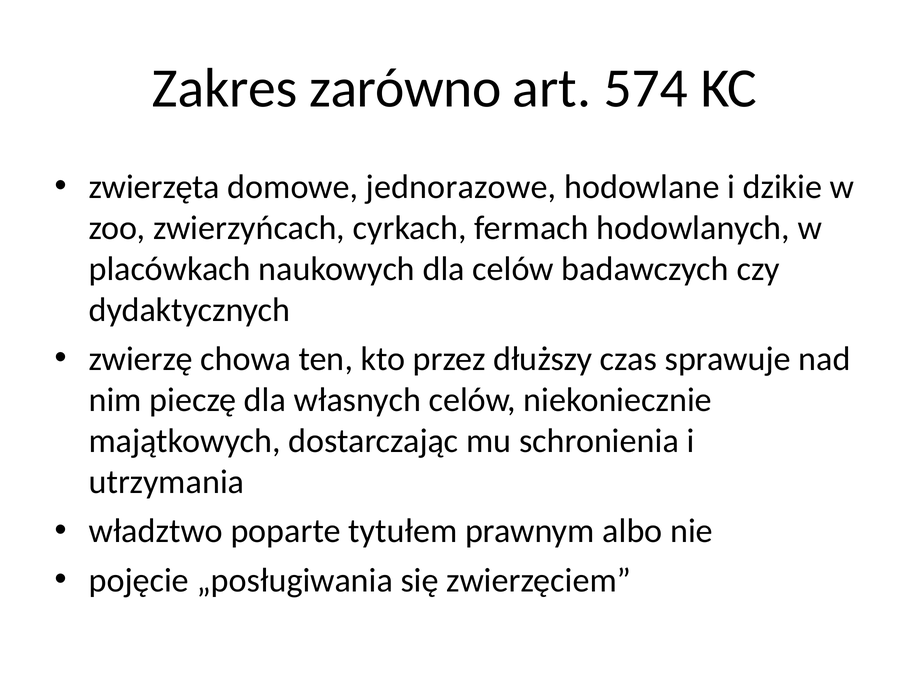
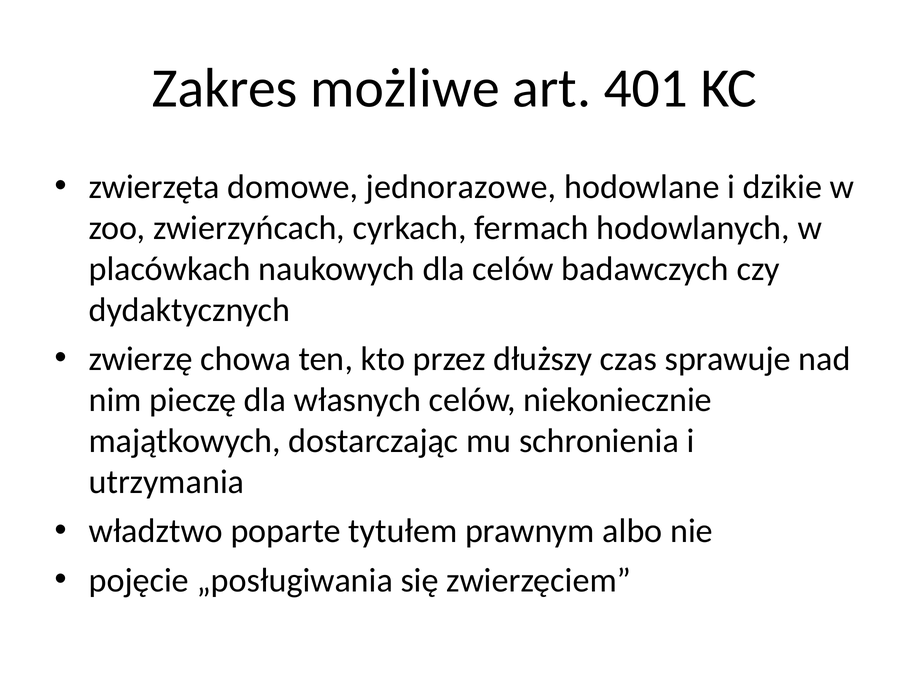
zarówno: zarówno -> możliwe (405, 88)
574: 574 -> 401 (646, 88)
